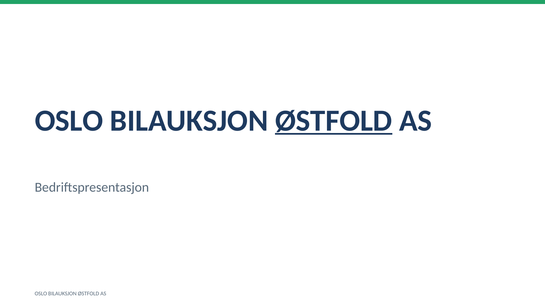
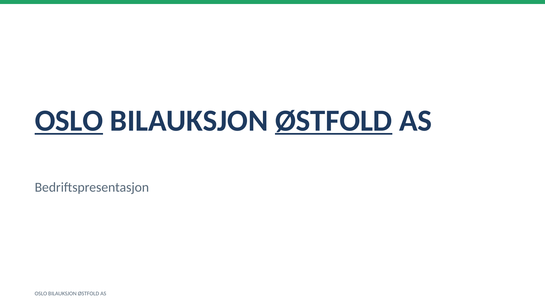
OSLO underline: none -> present (69, 121)
